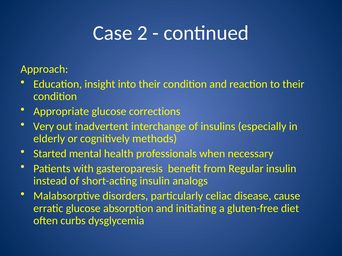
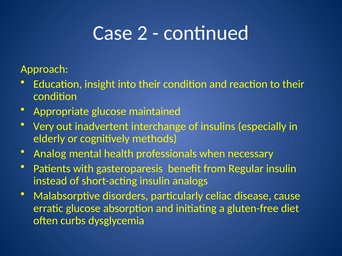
corrections: corrections -> maintained (155, 112)
Started: Started -> Analog (50, 154)
